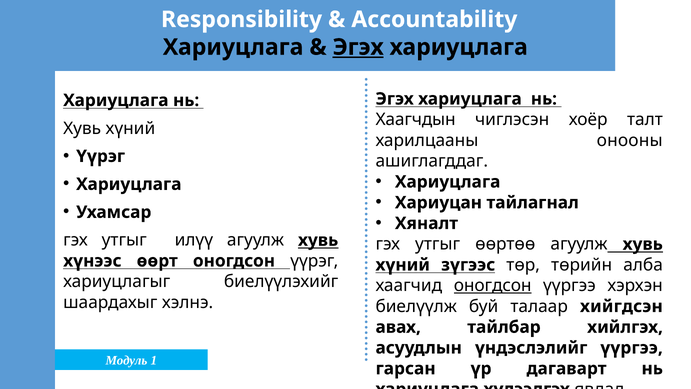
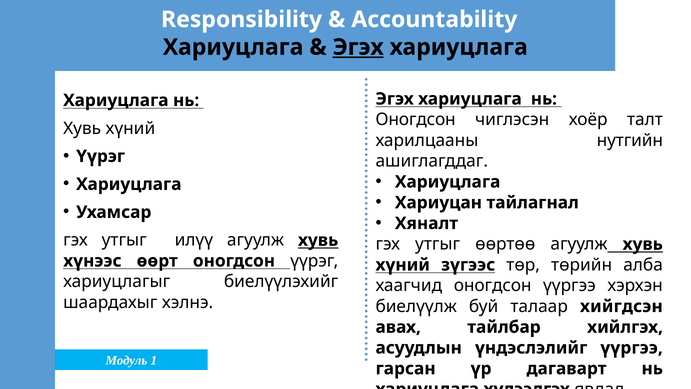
Хаагчдын: Хаагчдын -> Оногдсон (416, 120)
онооны: онооны -> нутгийн (630, 140)
оногдсон underline: present -> none (493, 285)
